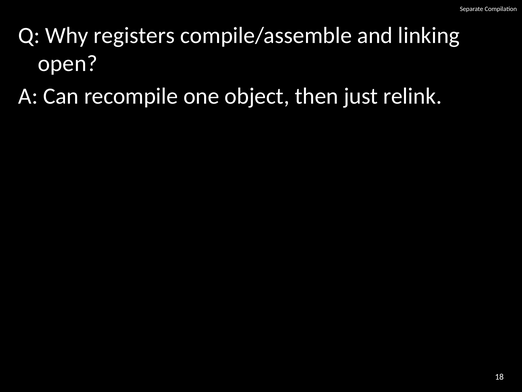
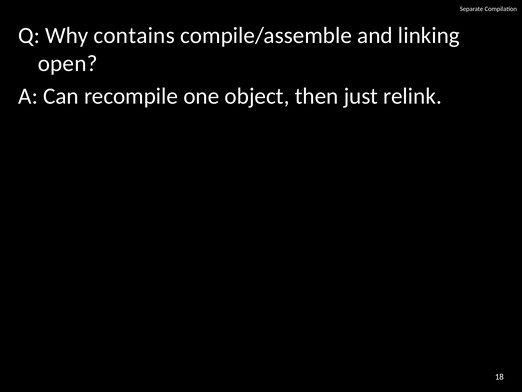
registers: registers -> contains (134, 36)
